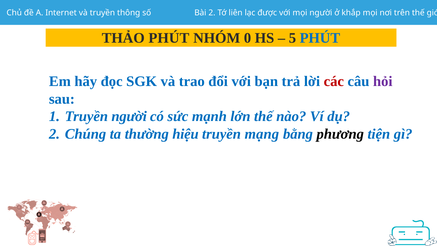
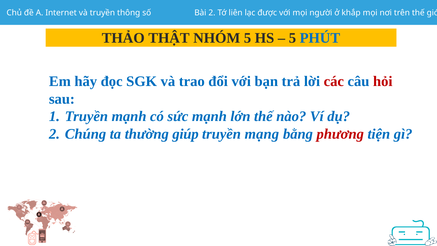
THẢO PHÚT: PHÚT -> THẬT (169, 38)
NHÓM 0: 0 -> 5 (247, 38)
hỏi colour: purple -> red (383, 81)
Truyền người: người -> mạnh (129, 116)
hiệu: hiệu -> giúp (186, 134)
phương colour: black -> red (340, 134)
